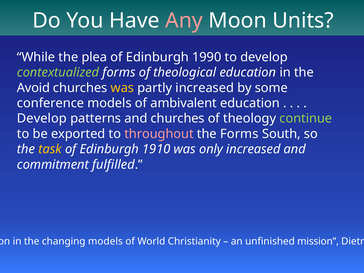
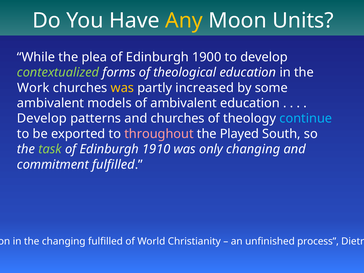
Any colour: pink -> yellow (184, 21)
1990: 1990 -> 1900 (207, 57)
Avoid: Avoid -> Work (33, 88)
conference: conference -> ambivalent (51, 103)
continue colour: light green -> light blue (306, 119)
the Forms: Forms -> Played (239, 134)
task colour: yellow -> light green (50, 149)
only increased: increased -> changing (253, 149)
changing models: models -> fulfilled (105, 241)
mission: mission -> process (318, 241)
